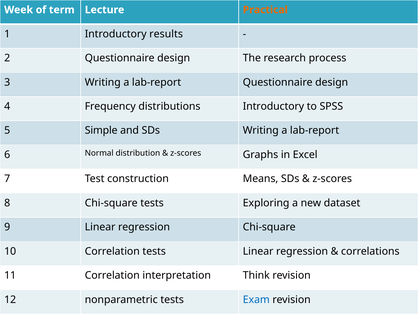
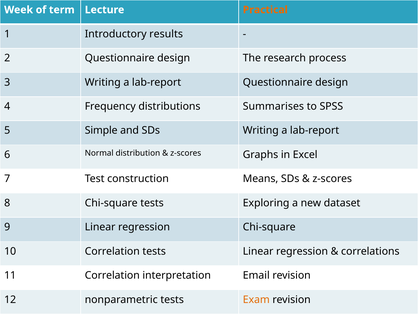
distributions Introductory: Introductory -> Summarises (273, 106)
Think: Think -> Email (256, 275)
Exam colour: blue -> orange (256, 299)
